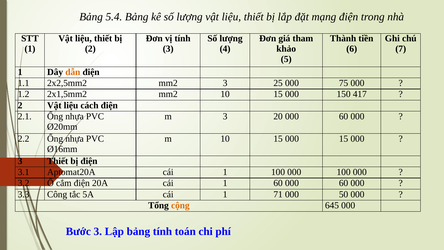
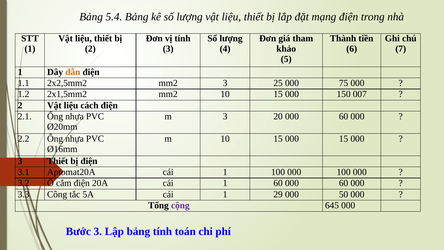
417: 417 -> 007 (360, 94)
71: 71 -> 29 (278, 194)
cộng colour: orange -> purple (180, 205)
